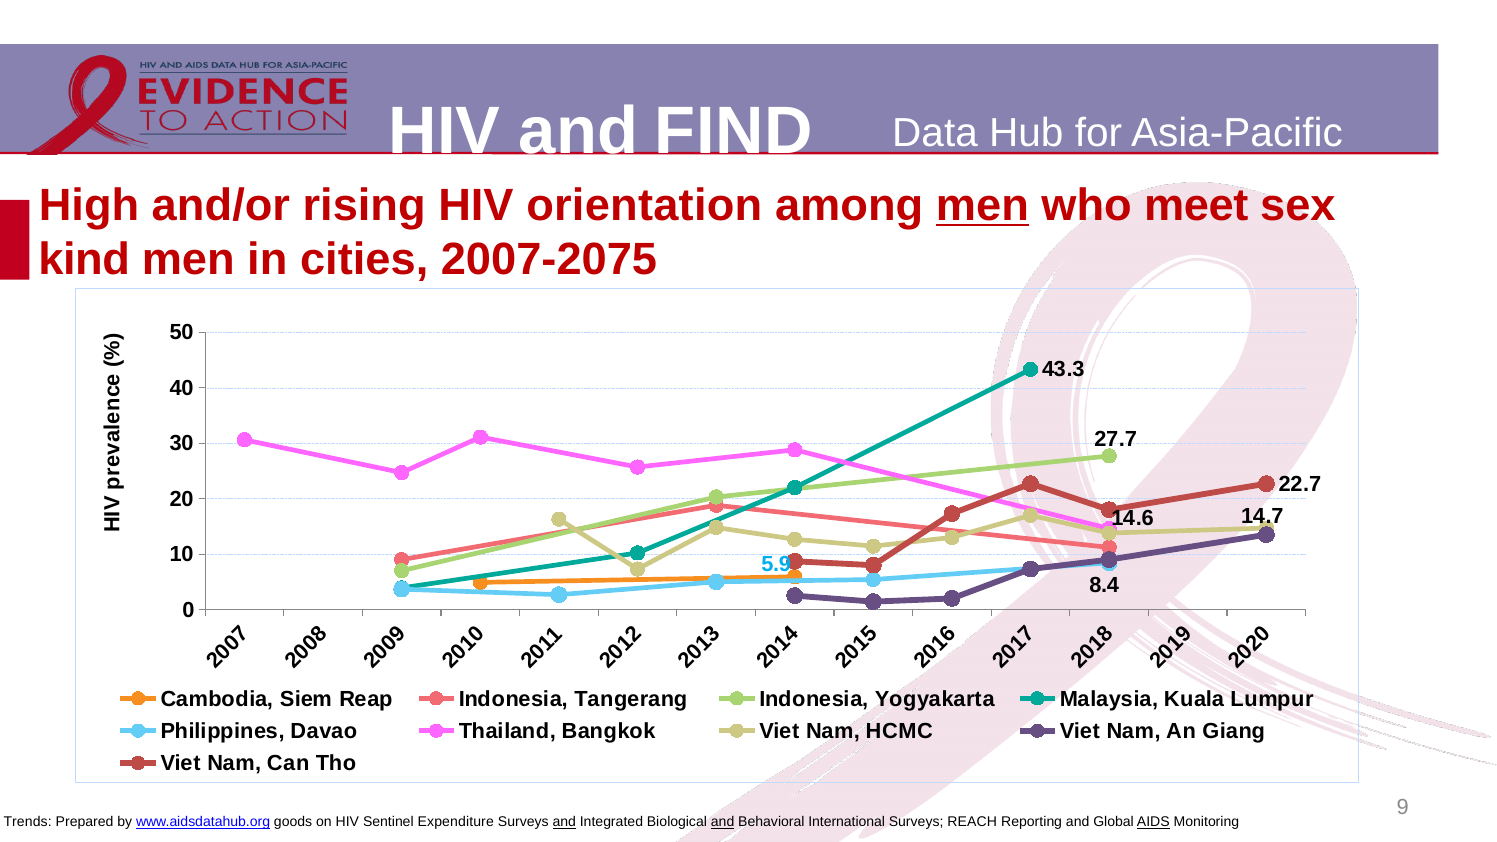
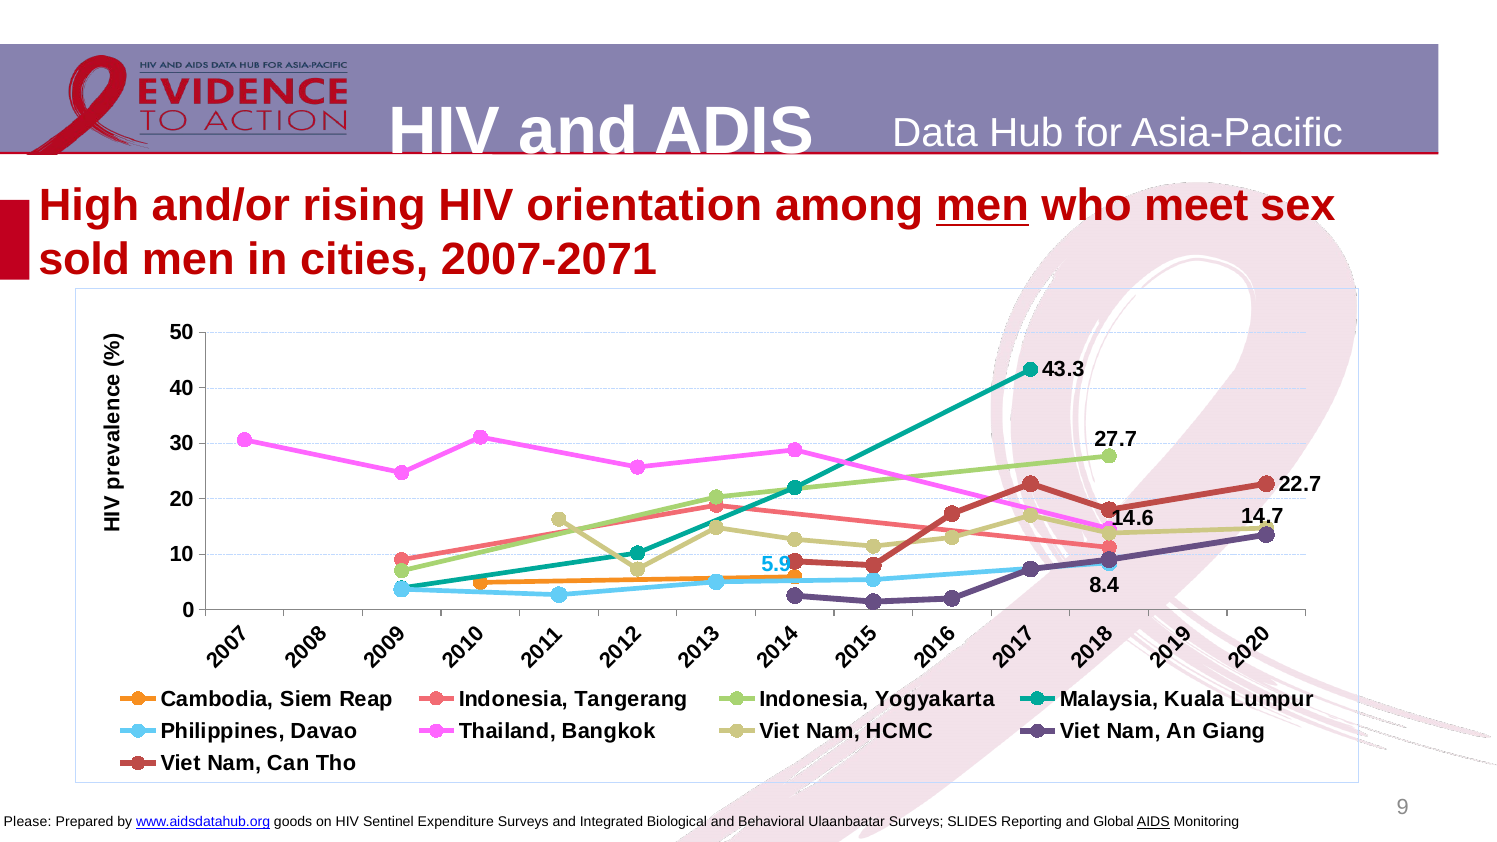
FIND: FIND -> ADIS (734, 131)
kind: kind -> sold (84, 260)
2007-2075: 2007-2075 -> 2007-2071 (549, 260)
Trends: Trends -> Please (28, 822)
and underline: present -> none (564, 822)
and underline: present -> none (723, 822)
International: International -> Ulaanbaatar (847, 822)
REACH: REACH -> SLIDES (972, 822)
